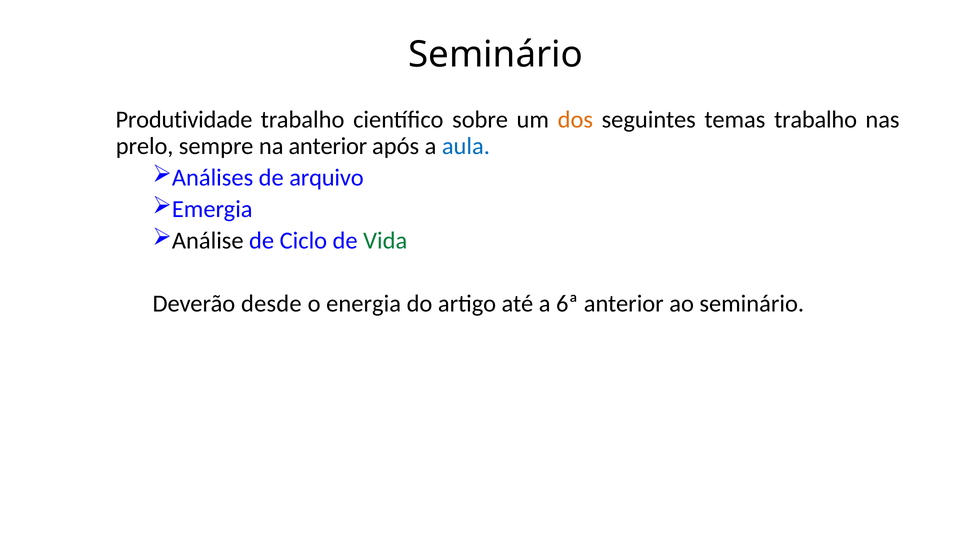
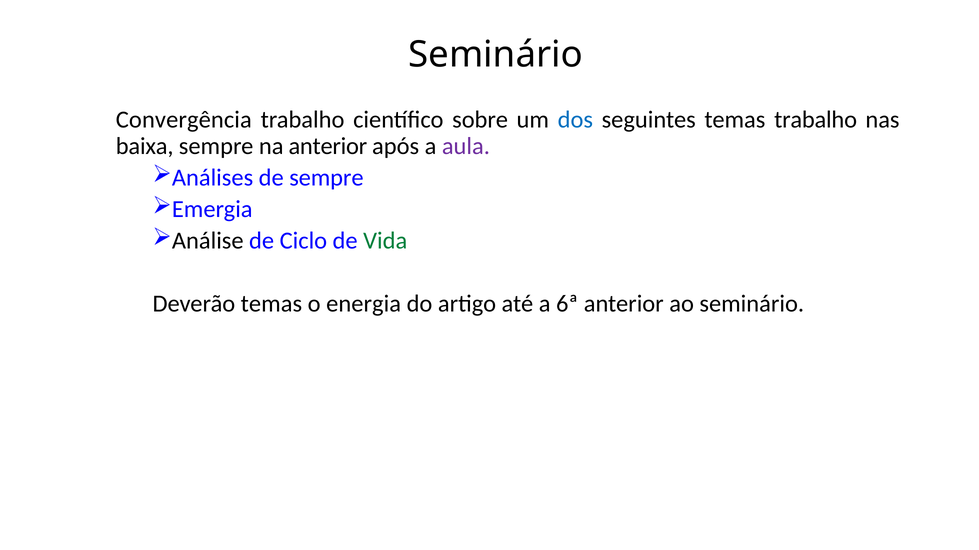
Produtividade: Produtividade -> Convergência (184, 120)
dos colour: orange -> blue (575, 120)
prelo: prelo -> baixa (145, 146)
aula colour: blue -> purple (466, 146)
de arquivo: arquivo -> sempre (326, 178)
Deverão desde: desde -> temas (271, 304)
